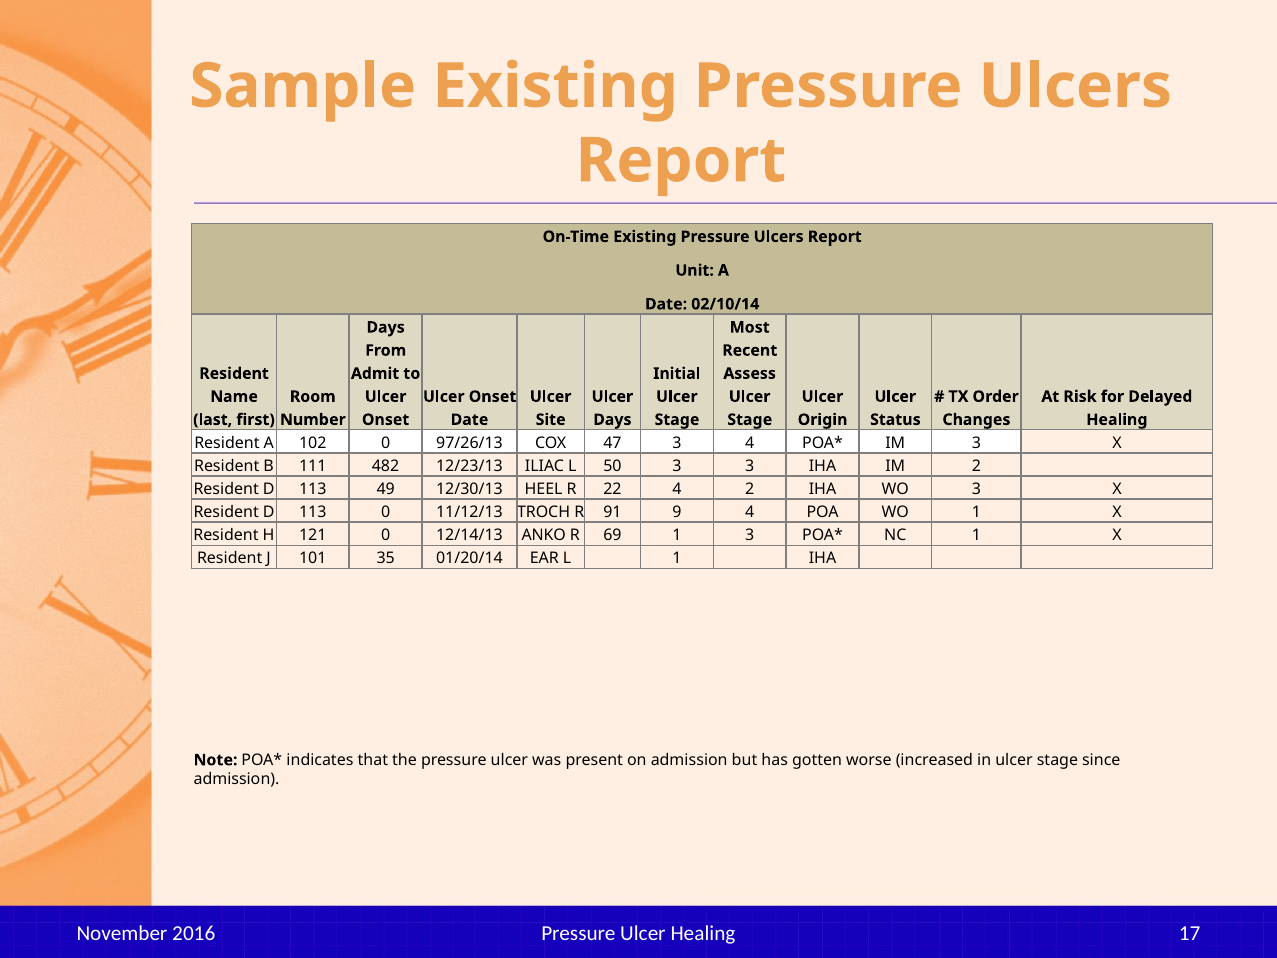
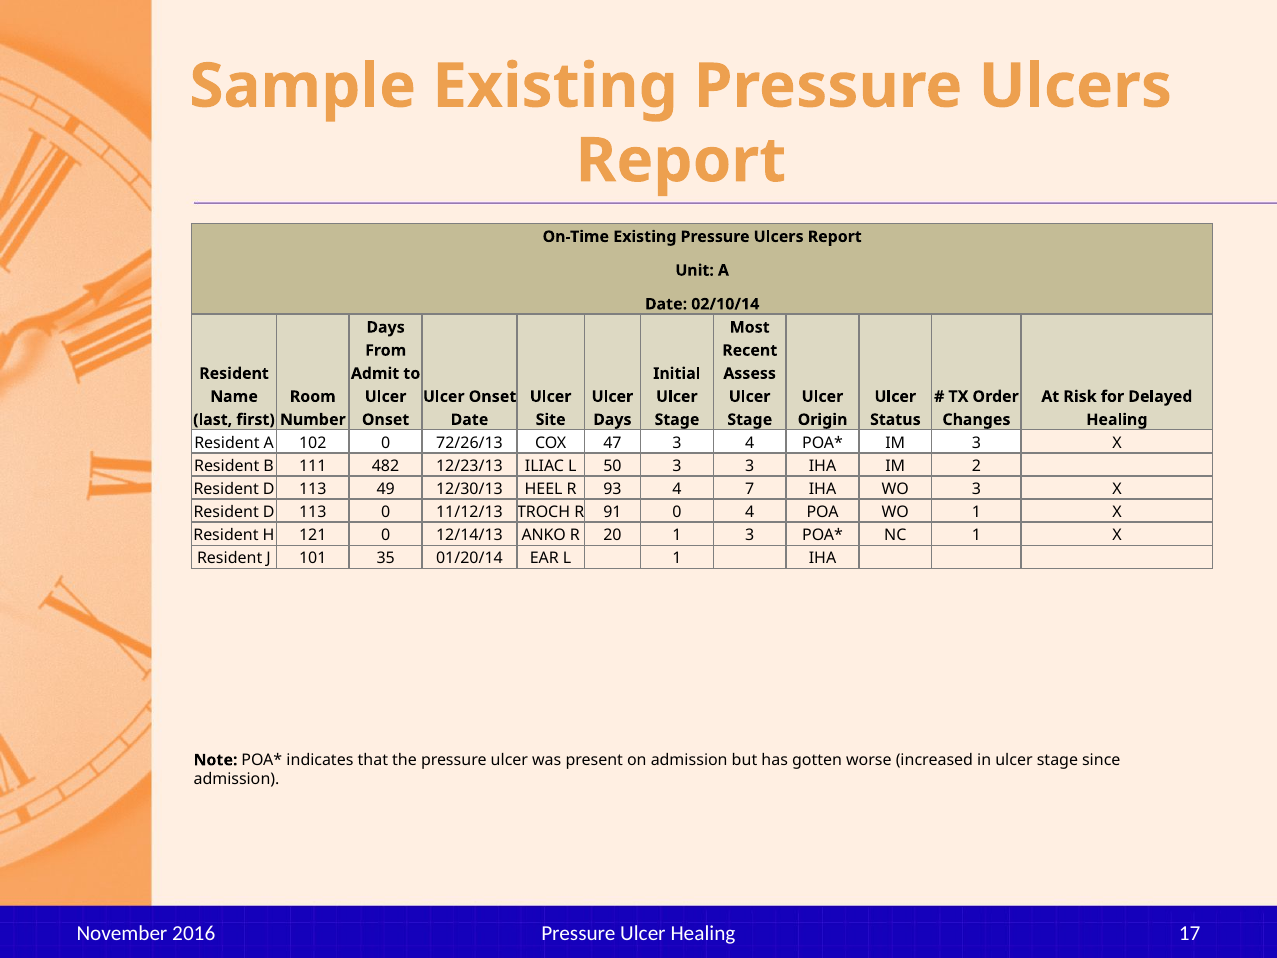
97/26/13: 97/26/13 -> 72/26/13 (470, 443)
22: 22 -> 93 (612, 489)
4 2: 2 -> 7 (750, 489)
91 9: 9 -> 0 (677, 512)
69: 69 -> 20 (612, 535)
